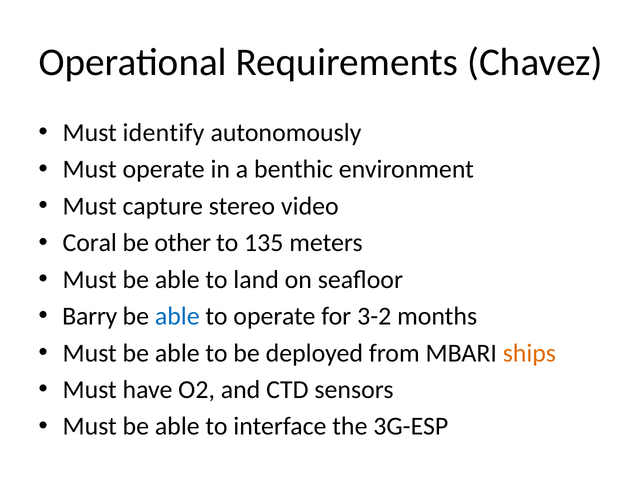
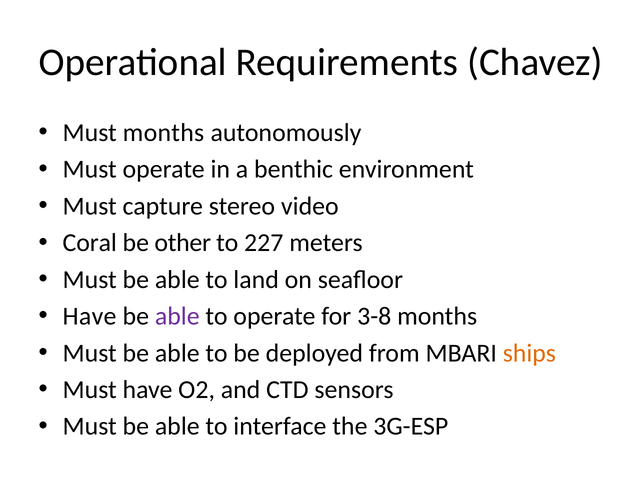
Must identify: identify -> months (163, 133)
135: 135 -> 227 (264, 243)
Barry: Barry -> Have (90, 317)
able colour: blue -> purple (177, 317)
3-2: 3-2 -> 3-8 (374, 317)
